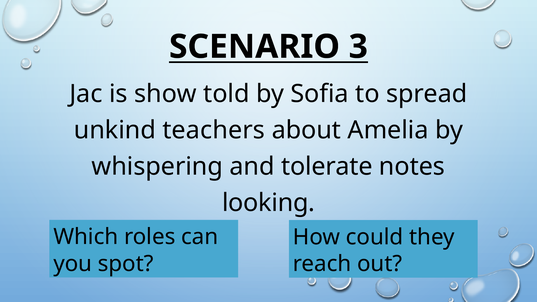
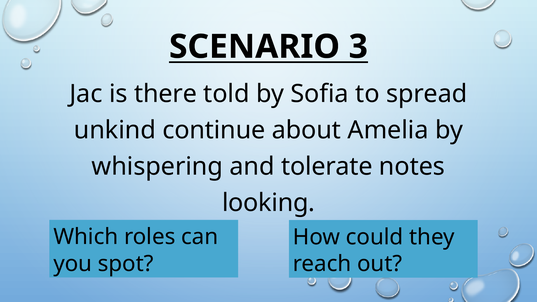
show: show -> there (165, 94)
teachers: teachers -> continue (214, 130)
